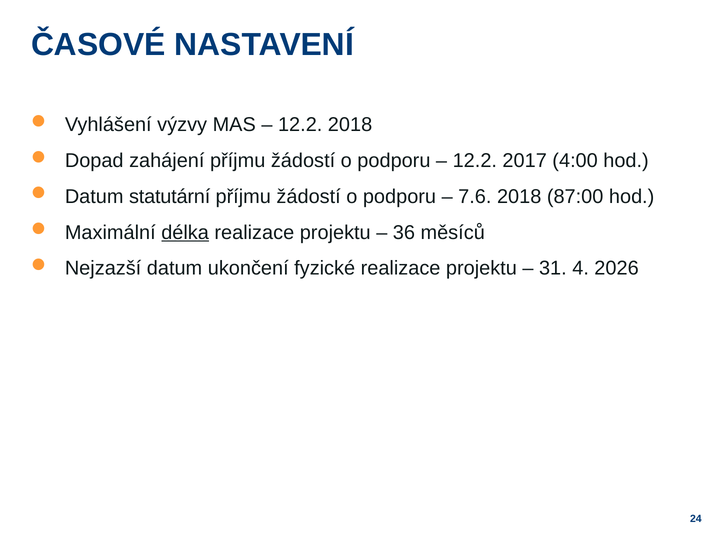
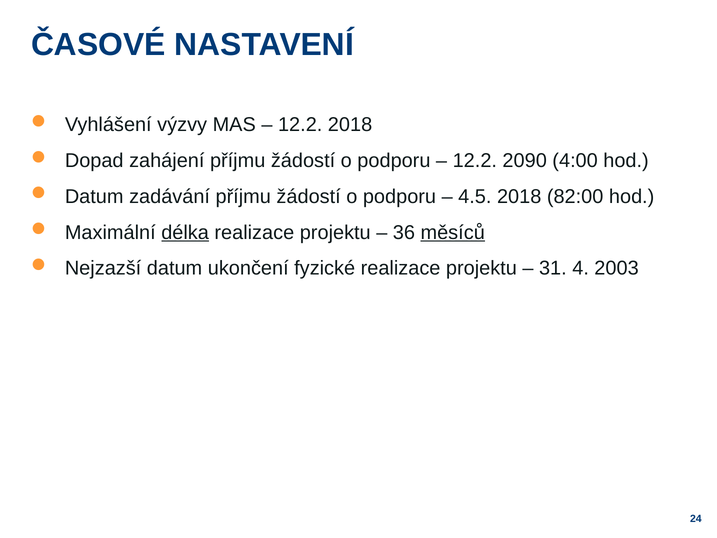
2017: 2017 -> 2090 (525, 161)
statutární: statutární -> zadávání (170, 196)
7.6: 7.6 -> 4.5 (475, 196)
87:00: 87:00 -> 82:00 (575, 196)
měsíců underline: none -> present (453, 232)
2026: 2026 -> 2003 (617, 268)
